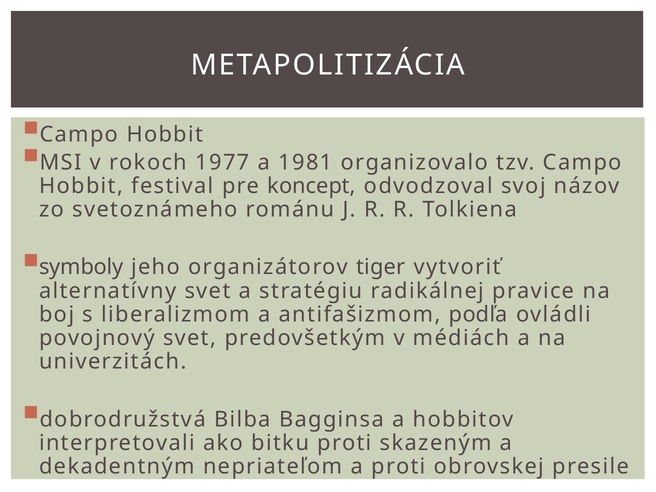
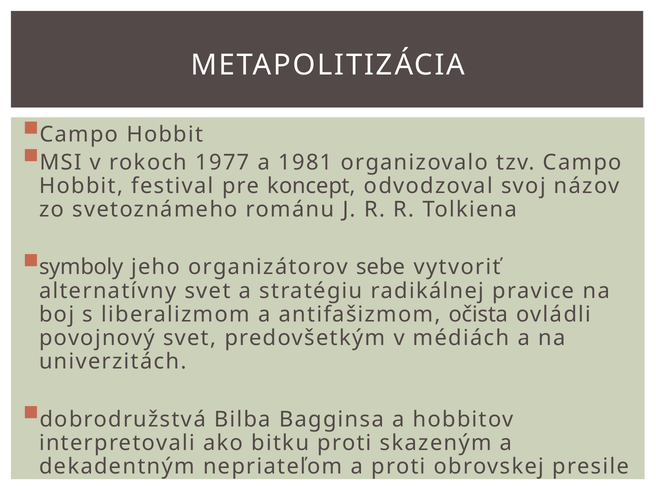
tiger: tiger -> sebe (381, 267)
podľa: podľa -> očista (478, 314)
